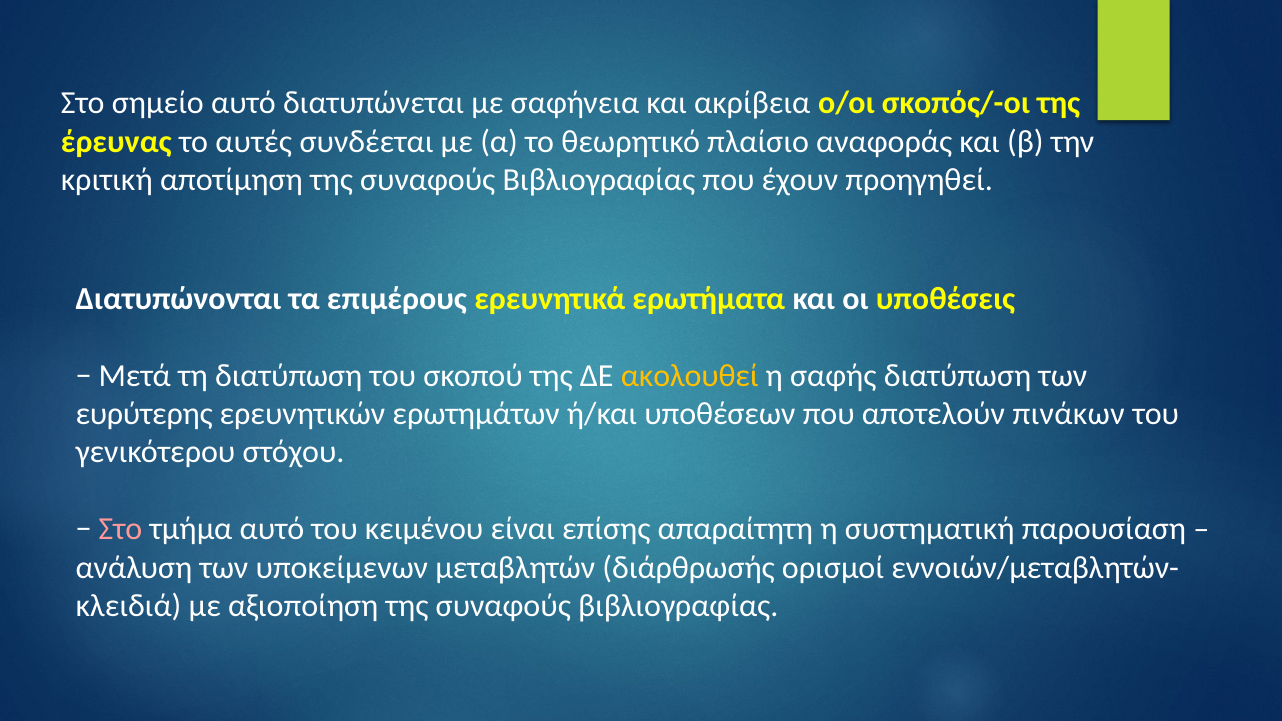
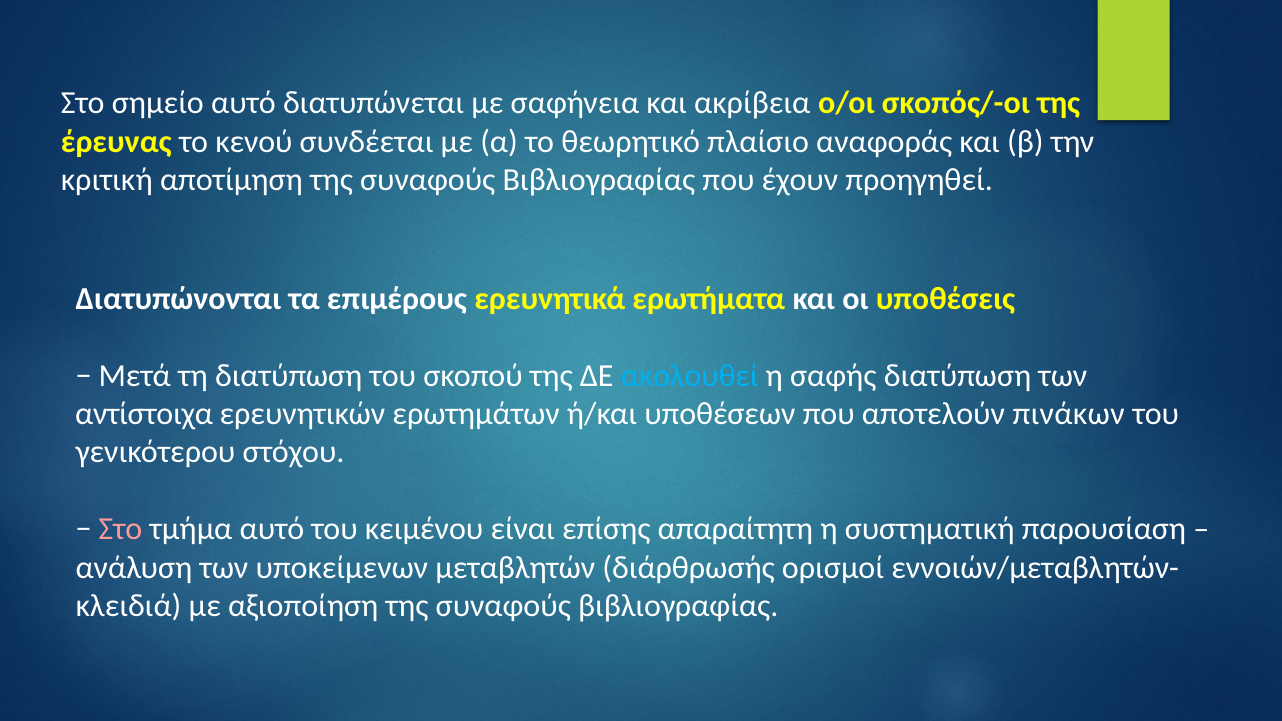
αυτές: αυτές -> κενού (254, 142)
ακολουθεί colour: yellow -> light blue (690, 376)
ευρύτερης: ευρύτερης -> αντίστοιχα (144, 414)
